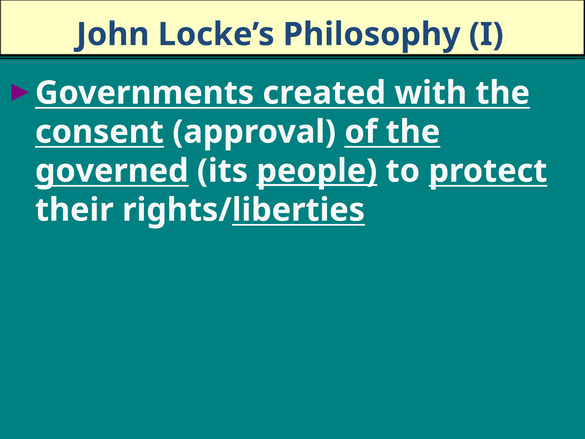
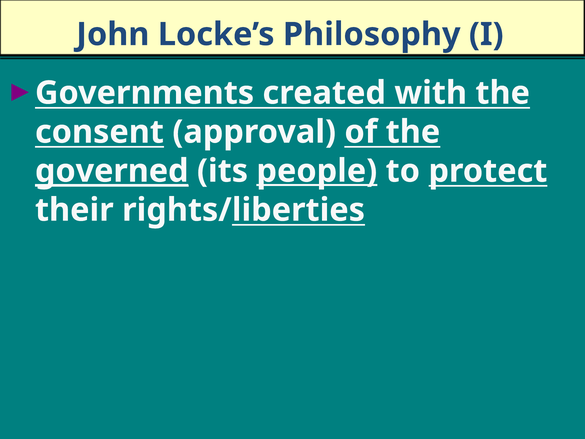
governed underline: none -> present (112, 171)
